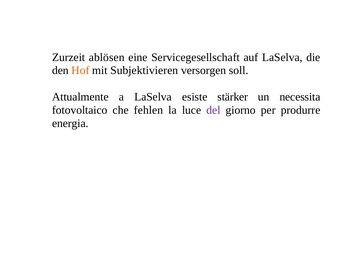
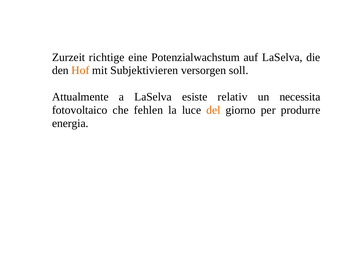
ablösen: ablösen -> richtige (107, 57)
Servicegesellschaft: Servicegesellschaft -> Potenzialwachstum (196, 57)
stärker: stärker -> relativ (233, 97)
del colour: purple -> orange (213, 110)
